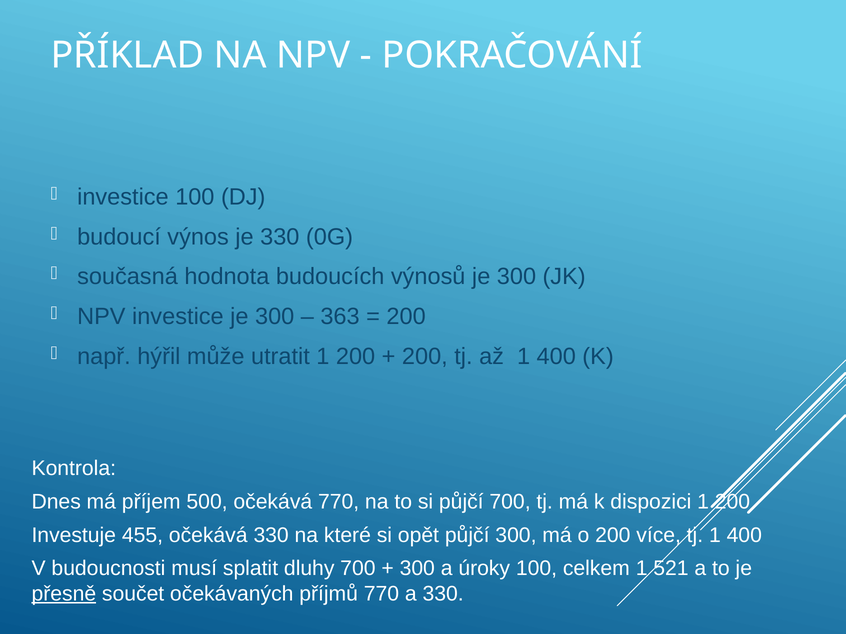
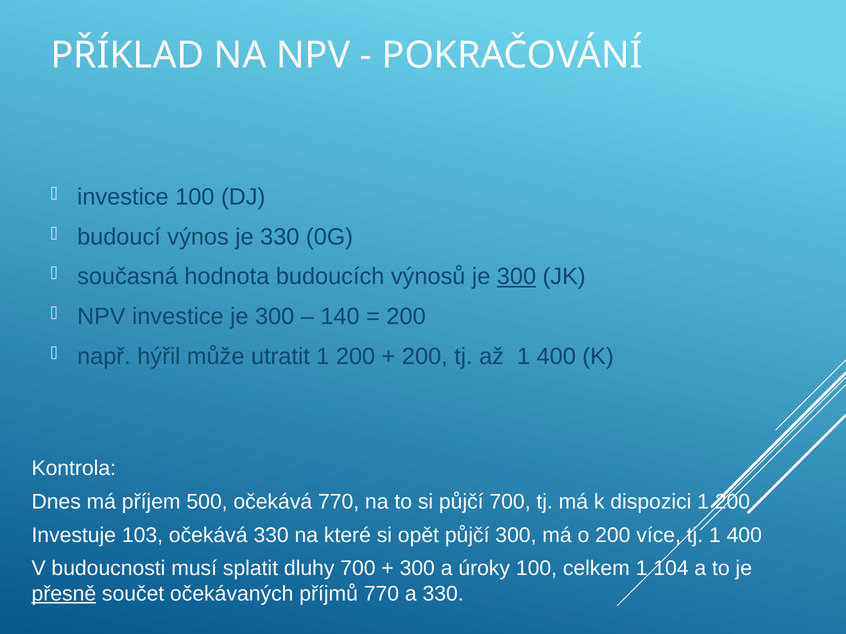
300 underline: none -> present (516, 277)
363: 363 -> 140 (340, 317)
455: 455 -> 103 (143, 535)
521: 521 -> 104 (671, 569)
